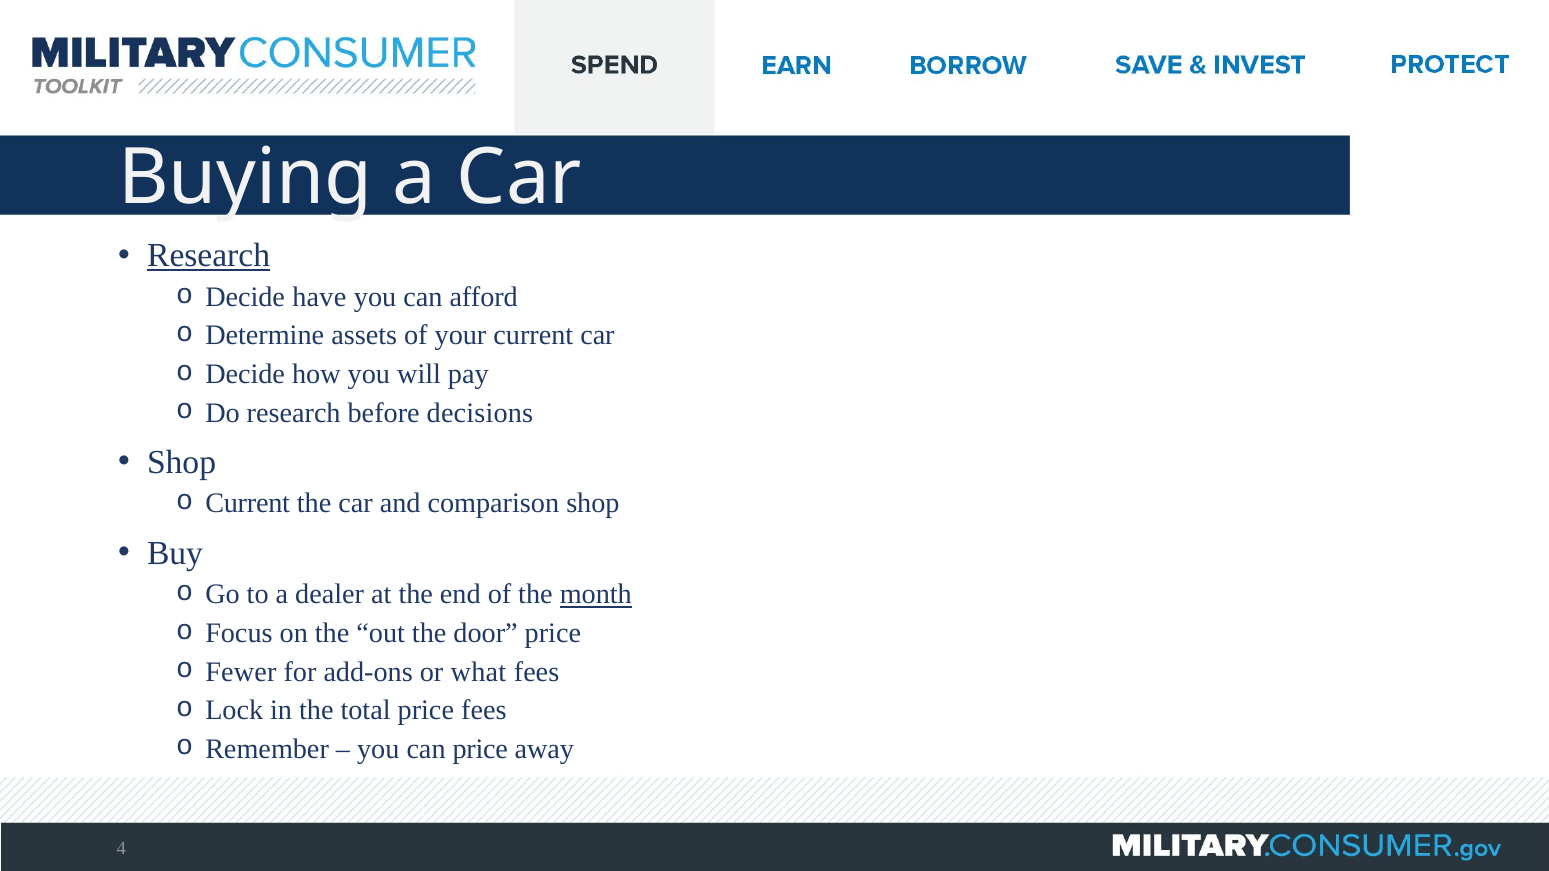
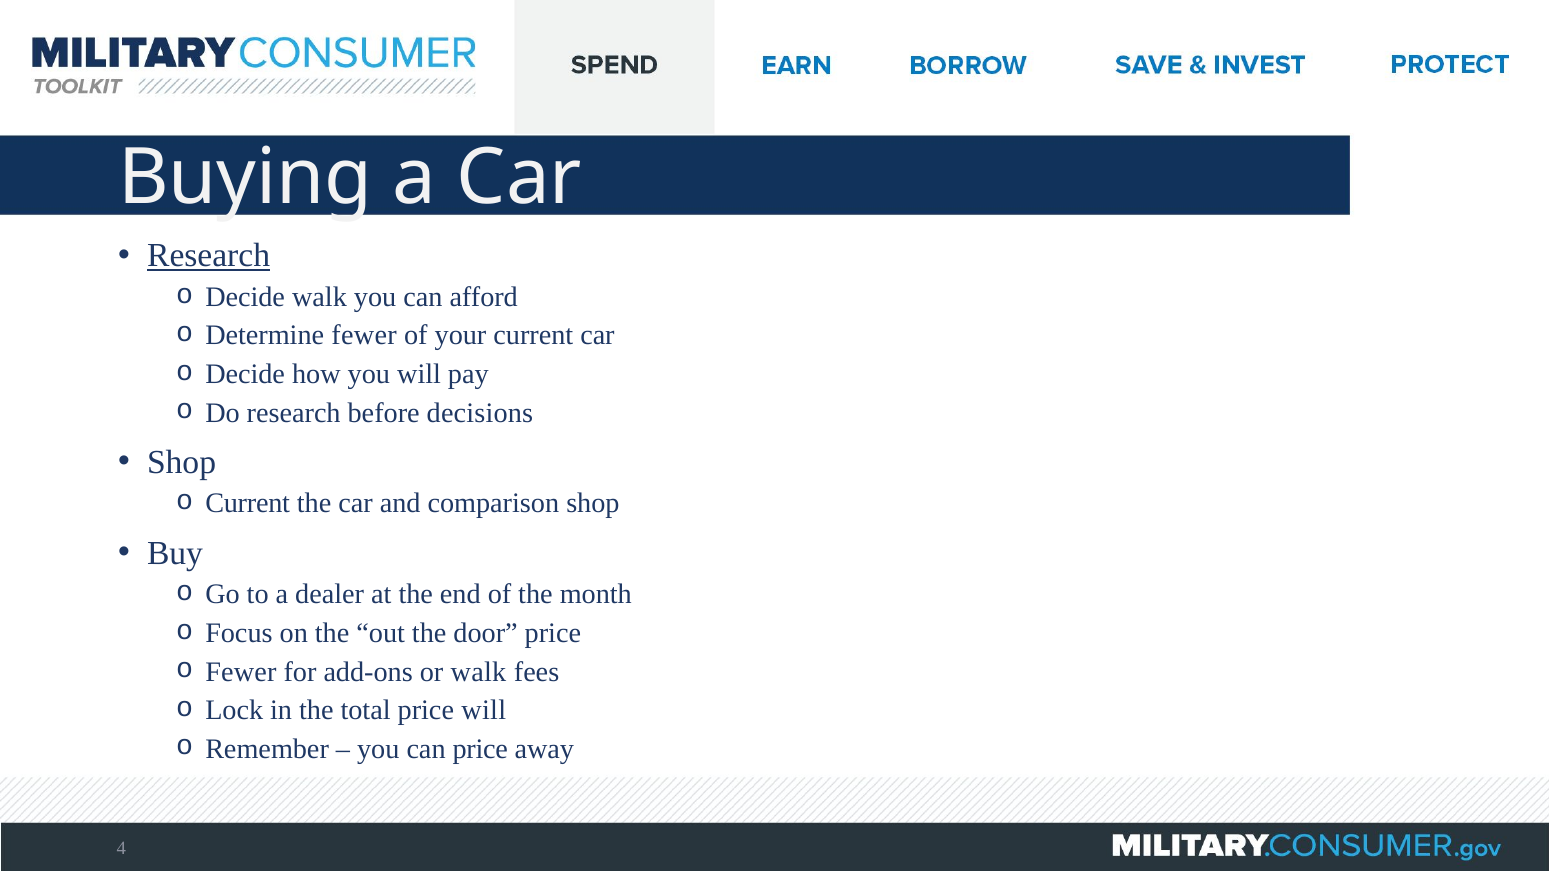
Decide have: have -> walk (320, 297)
Determine assets: assets -> fewer (364, 336)
month underline: present -> none (596, 595)
or what: what -> walk (478, 672)
price fees: fees -> will (484, 711)
